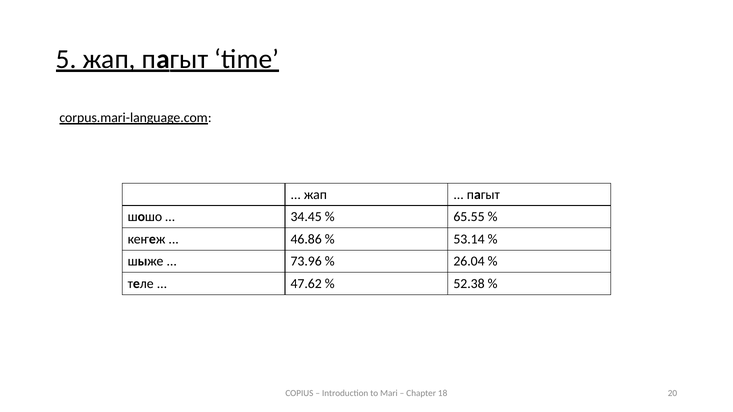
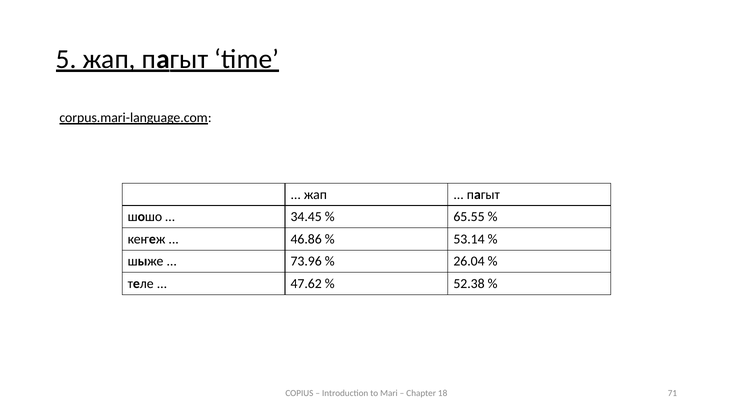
20: 20 -> 71 (672, 394)
